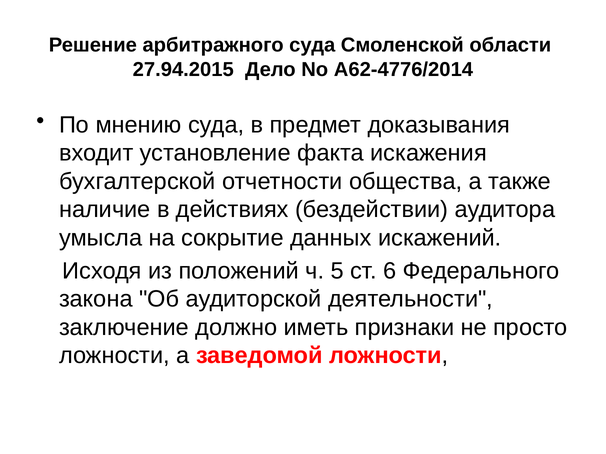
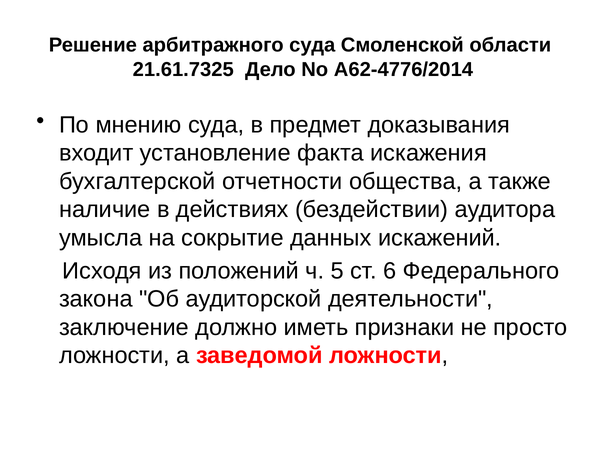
27.94.2015: 27.94.2015 -> 21.61.7325 (183, 70)
